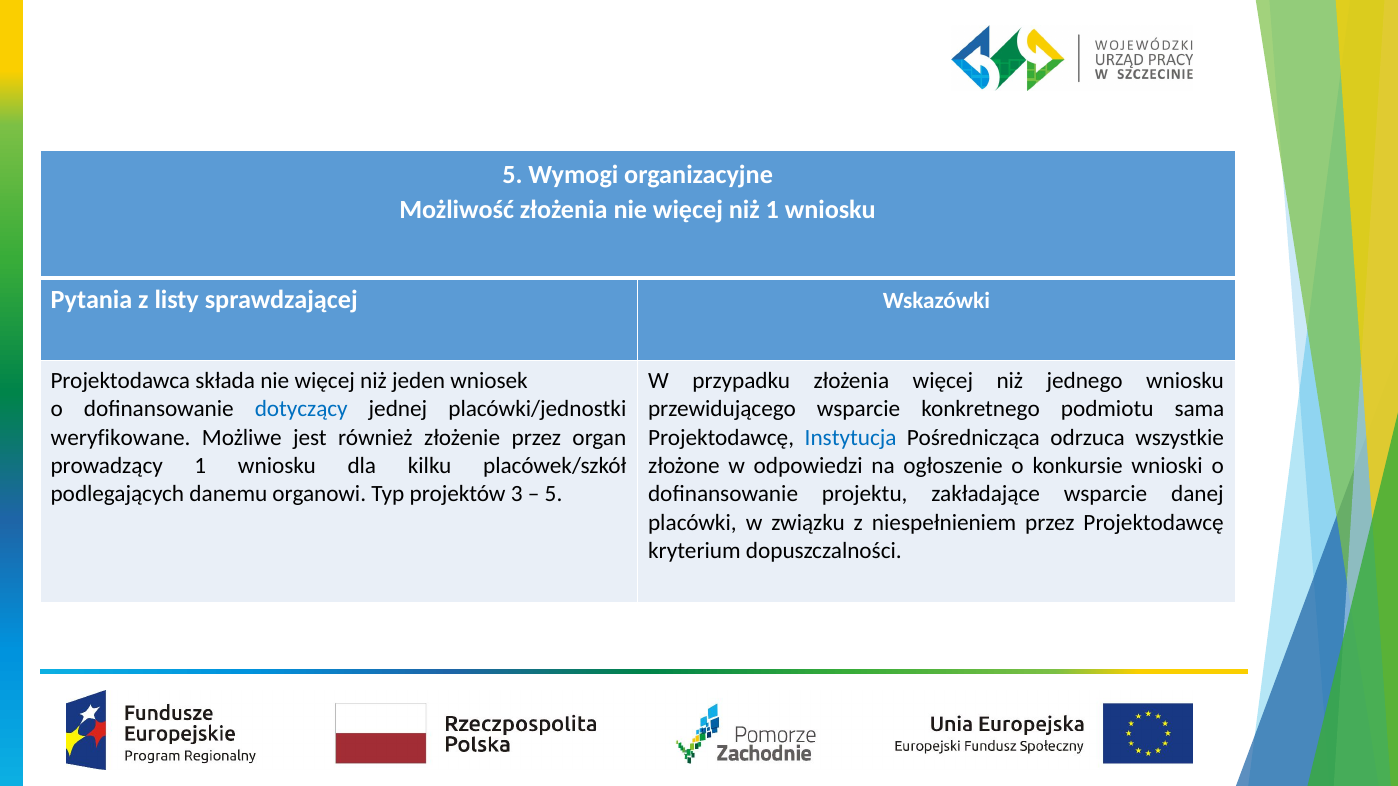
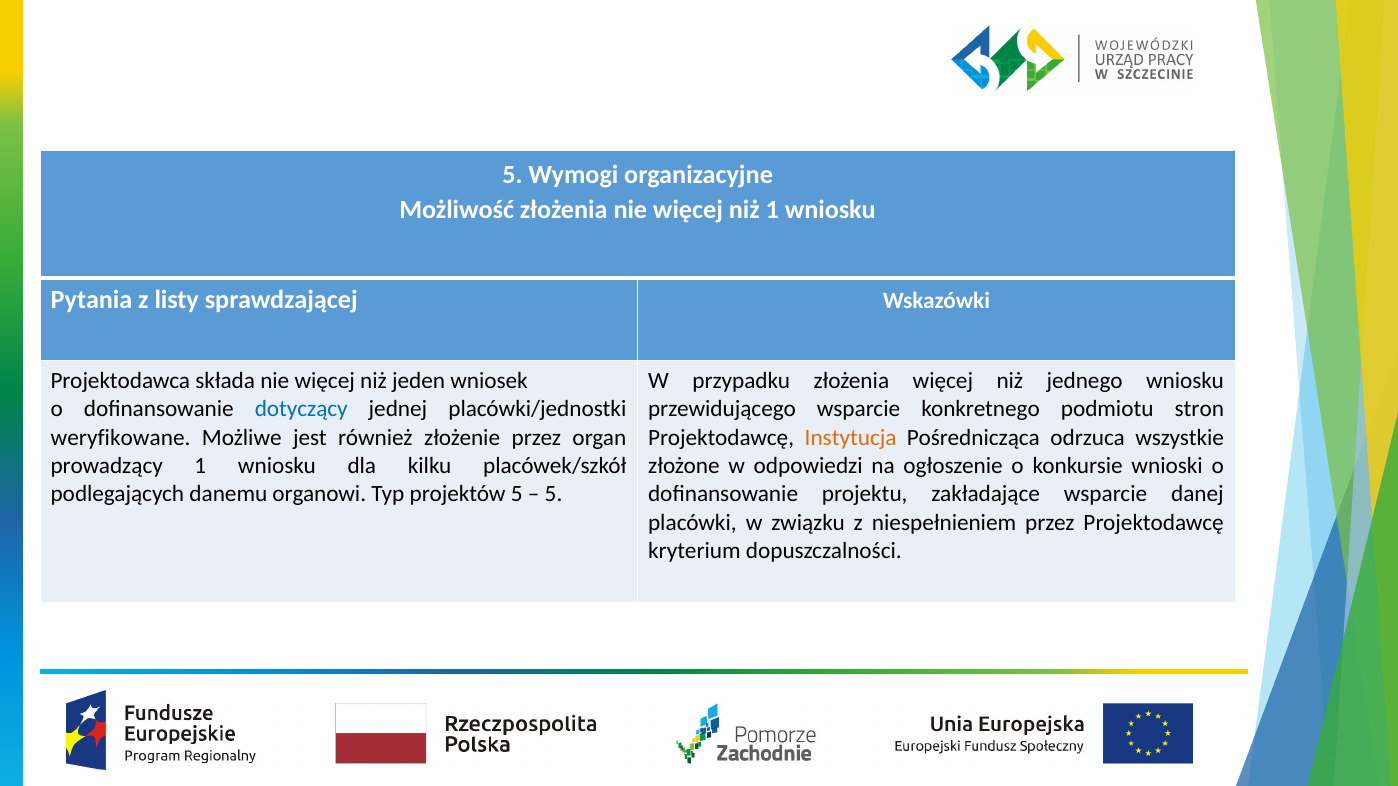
sama: sama -> stron (1199, 409)
Instytucja colour: blue -> orange (851, 438)
projektów 3: 3 -> 5 (517, 495)
